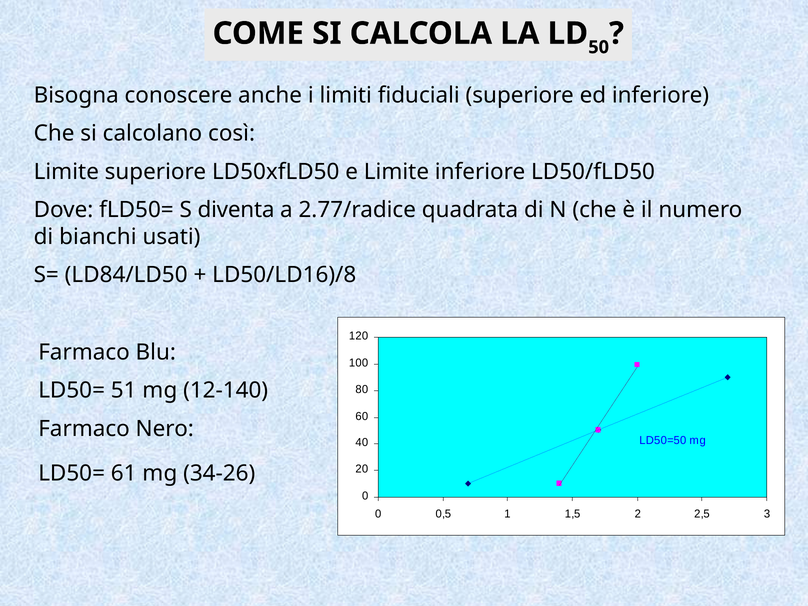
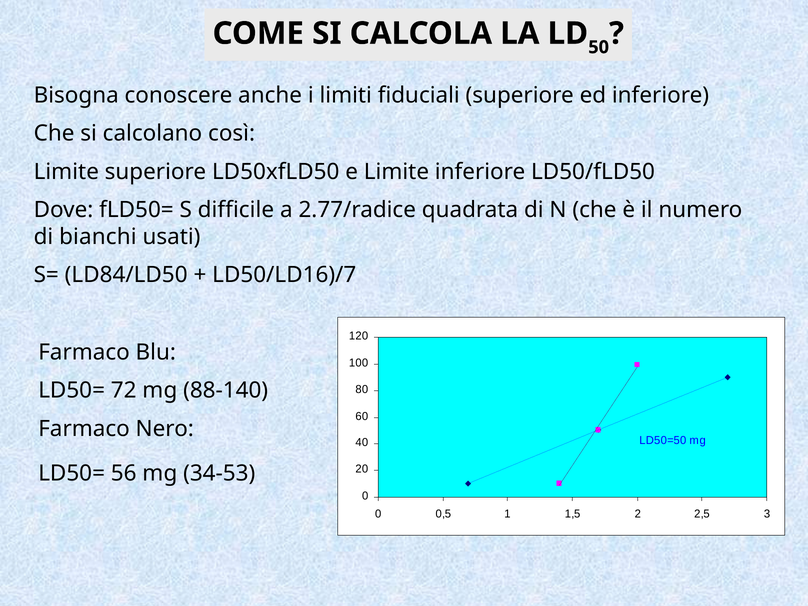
diventa: diventa -> difficile (236, 210)
LD50/LD16)/8: LD50/LD16)/8 -> LD50/LD16)/7 (284, 275)
51: 51 -> 72 (124, 390)
12-140: 12-140 -> 88-140 (226, 390)
61: 61 -> 56 (124, 474)
34-26: 34-26 -> 34-53 (219, 474)
